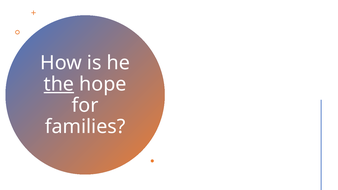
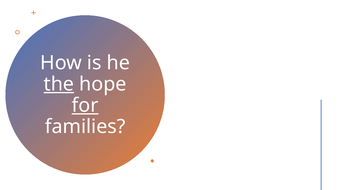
for underline: none -> present (85, 105)
